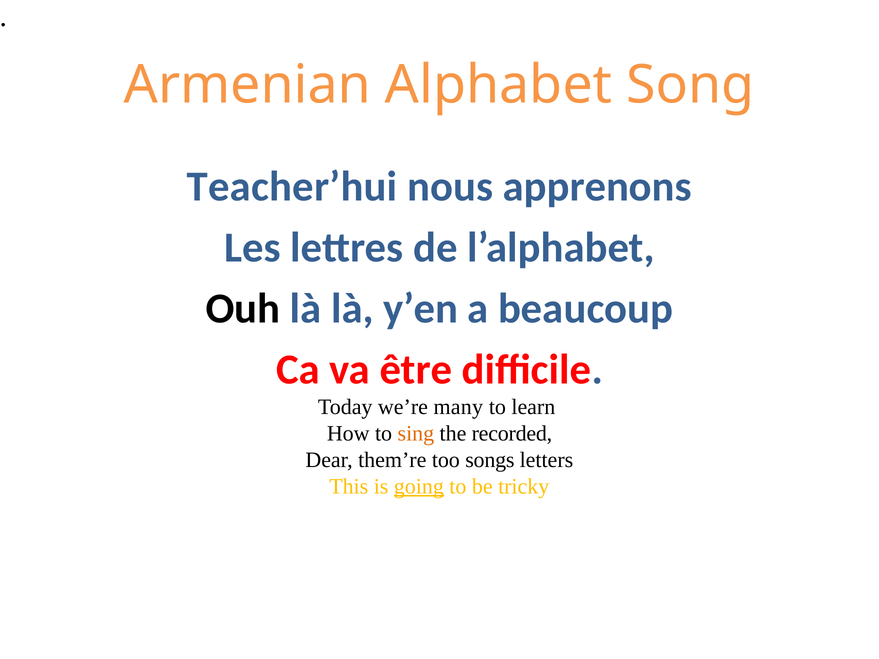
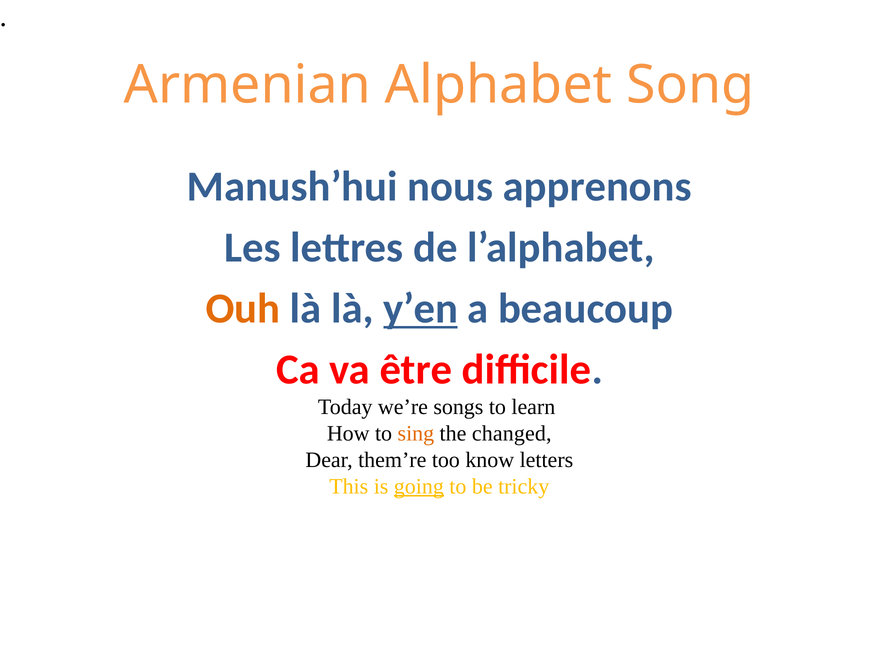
Teacher’hui: Teacher’hui -> Manush’hui (292, 187)
Ouh colour: black -> orange (243, 309)
y’en underline: none -> present (421, 309)
many: many -> songs (458, 407)
recorded: recorded -> changed (512, 434)
songs: songs -> know (490, 460)
